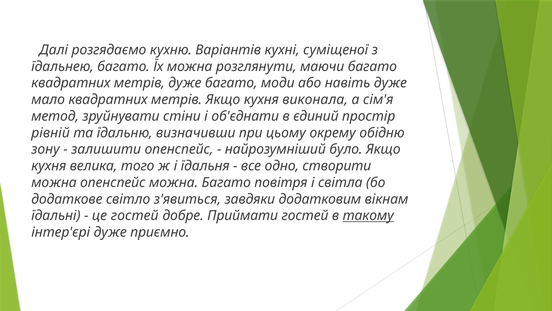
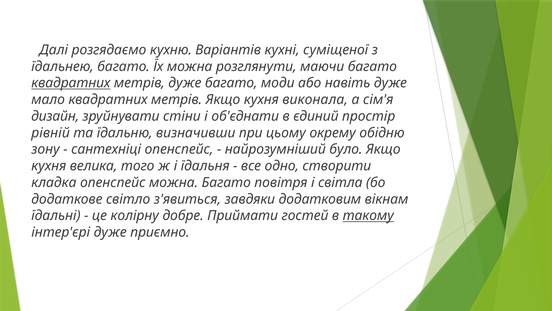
квадратних underline: none -> present (71, 83)
метод: метод -> дизайн (55, 116)
залишити: залишити -> сантехніці (106, 149)
можна: можна -> кладка (54, 182)
це гостей: гостей -> колірну (135, 215)
